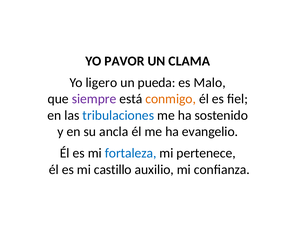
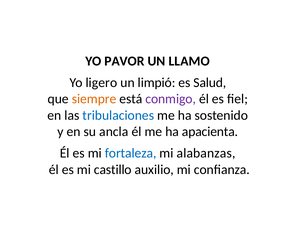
CLAMA: CLAMA -> LLAMO (189, 61)
pueda: pueda -> limpió (157, 82)
Malo: Malo -> Salud (210, 82)
siempre colour: purple -> orange (94, 99)
conmigo colour: orange -> purple (171, 99)
evangelio: evangelio -> apacienta (210, 131)
pertenece: pertenece -> alabanzas (206, 153)
